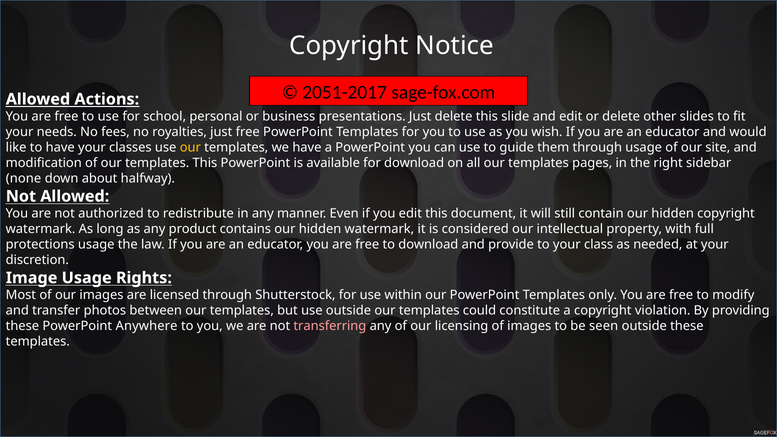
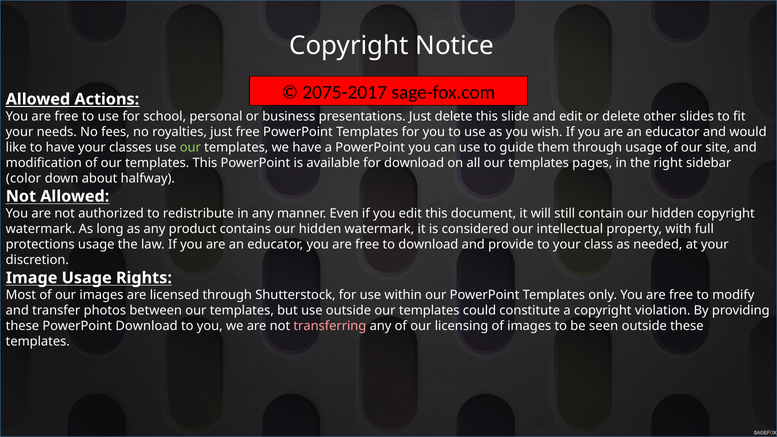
2051-2017: 2051-2017 -> 2075-2017 (345, 92)
our colour: yellow -> light green (190, 148)
none: none -> color (24, 179)
PowerPoint Anywhere: Anywhere -> Download (147, 326)
